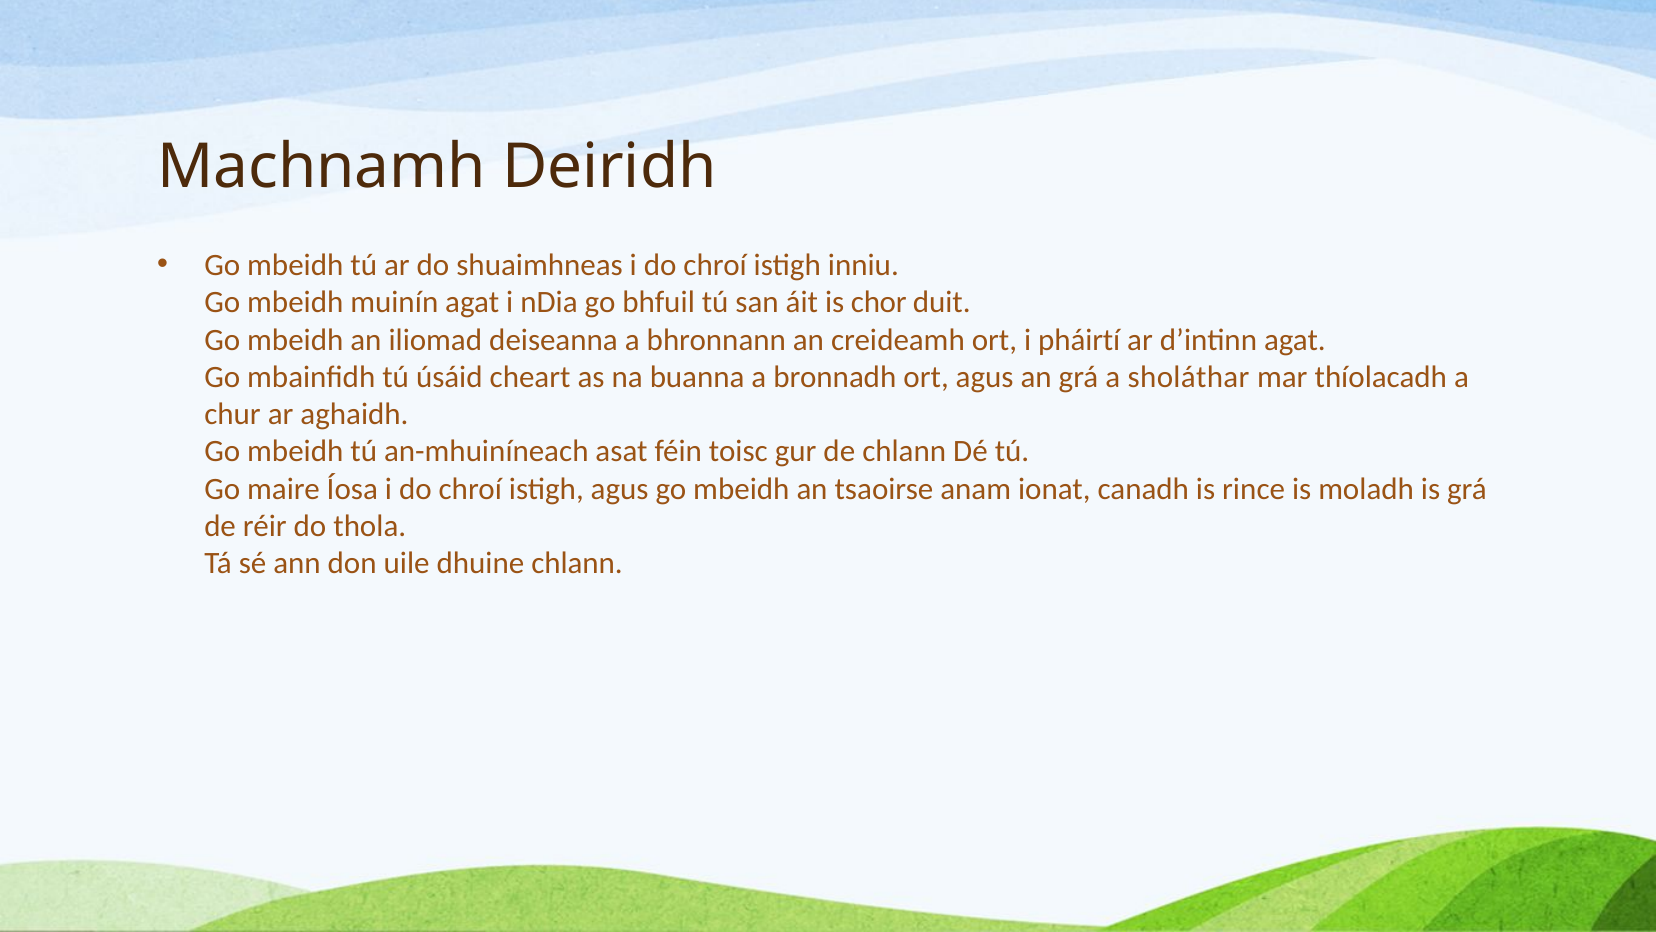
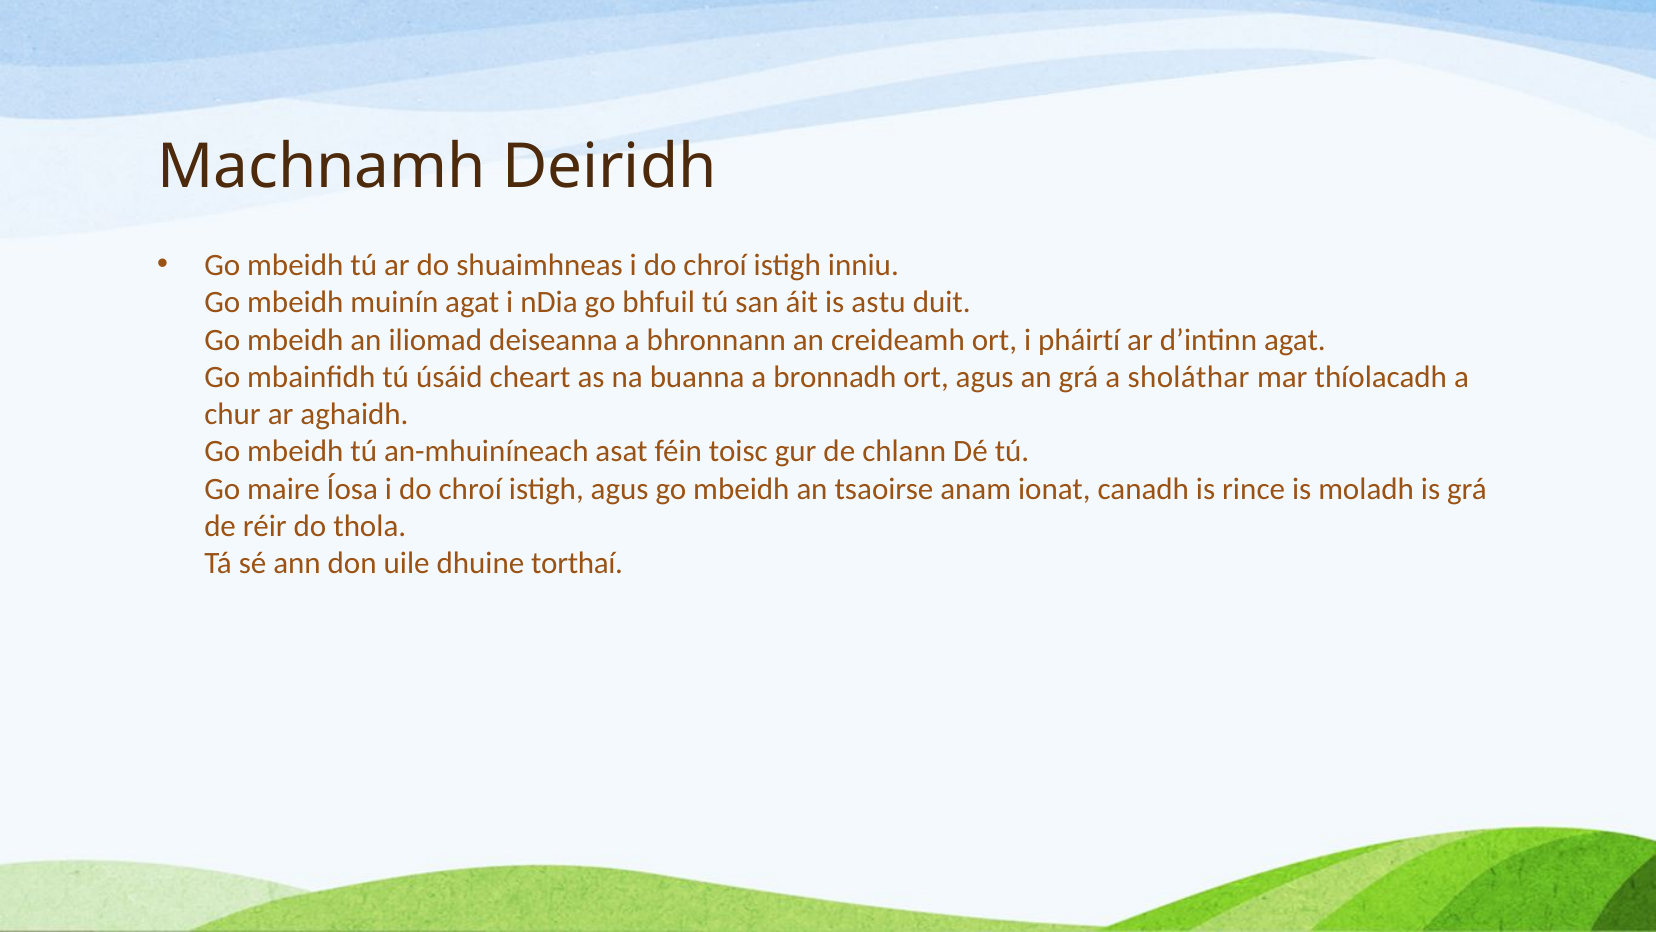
chor: chor -> astu (879, 302)
dhuine chlann: chlann -> torthaí (577, 563)
